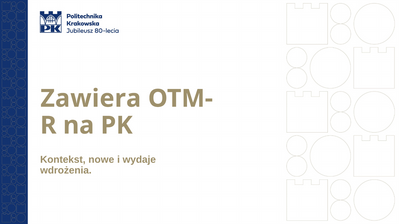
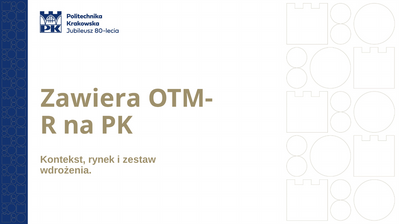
nowe: nowe -> rynek (101, 160)
wydaje: wydaje -> zestaw (139, 160)
